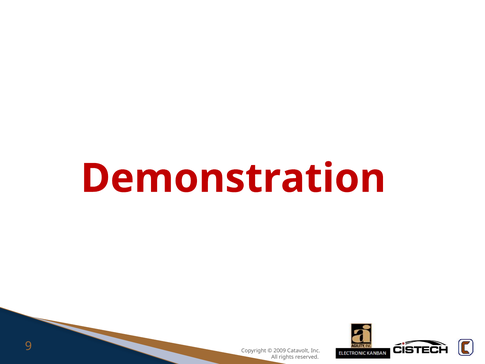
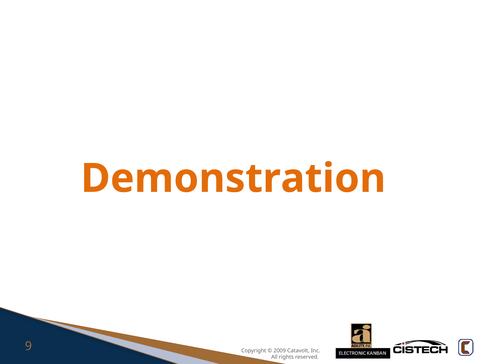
Demonstration colour: red -> orange (233, 178)
